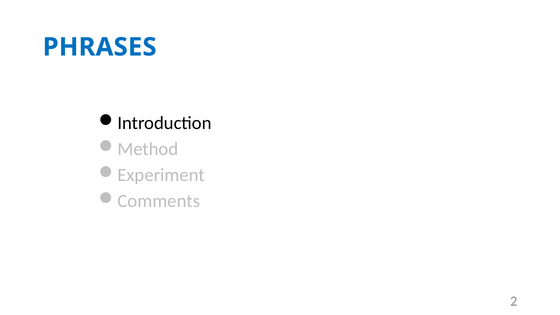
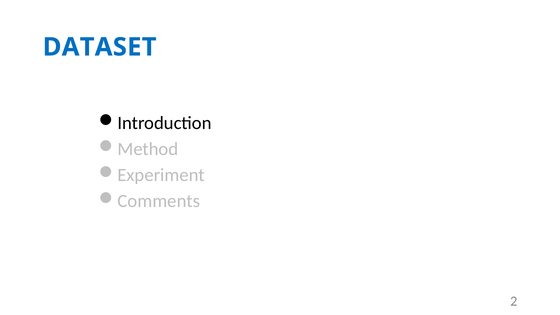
PHRASES: PHRASES -> DATASET (100, 47)
